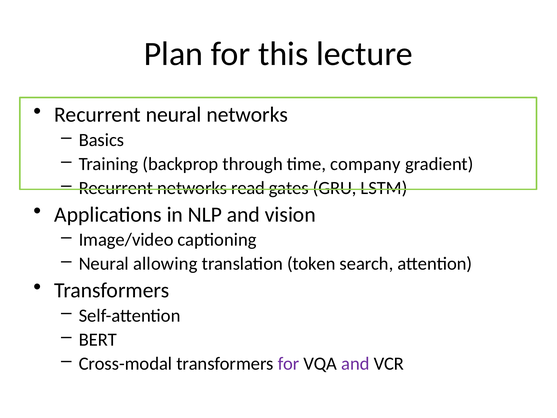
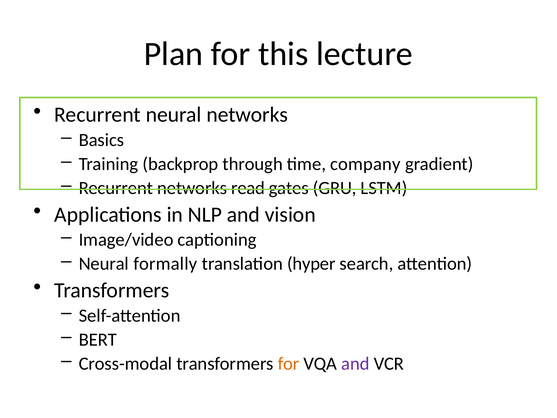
allowing: allowing -> formally (165, 264)
token: token -> hyper (311, 264)
for colour: purple -> orange (289, 363)
